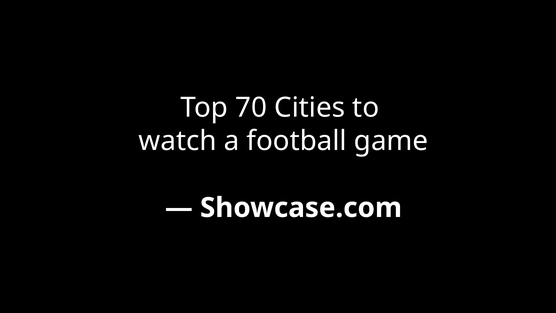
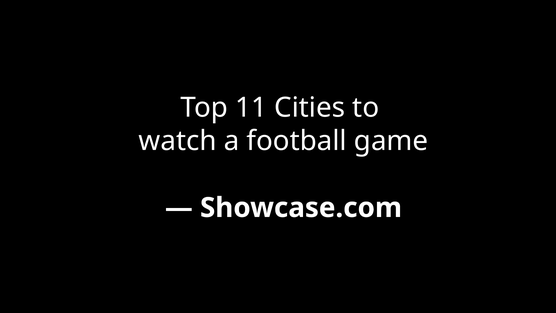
70: 70 -> 11 (251, 108)
